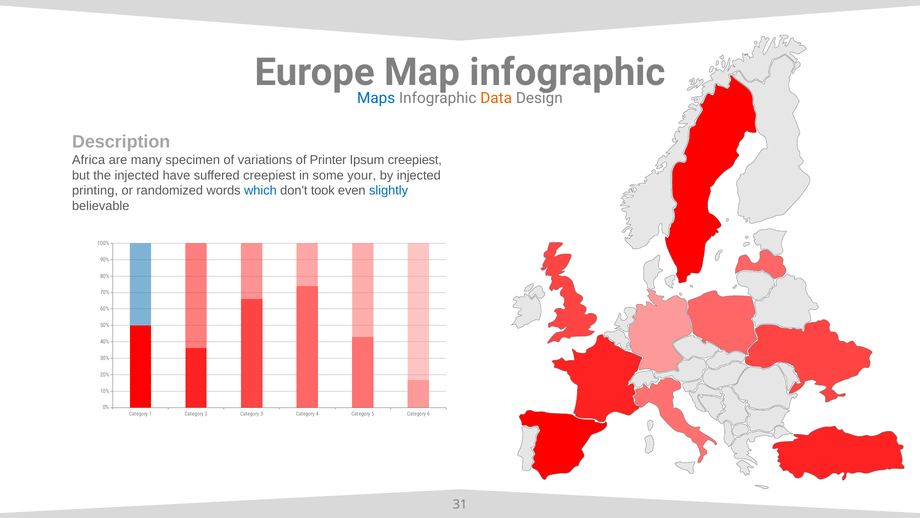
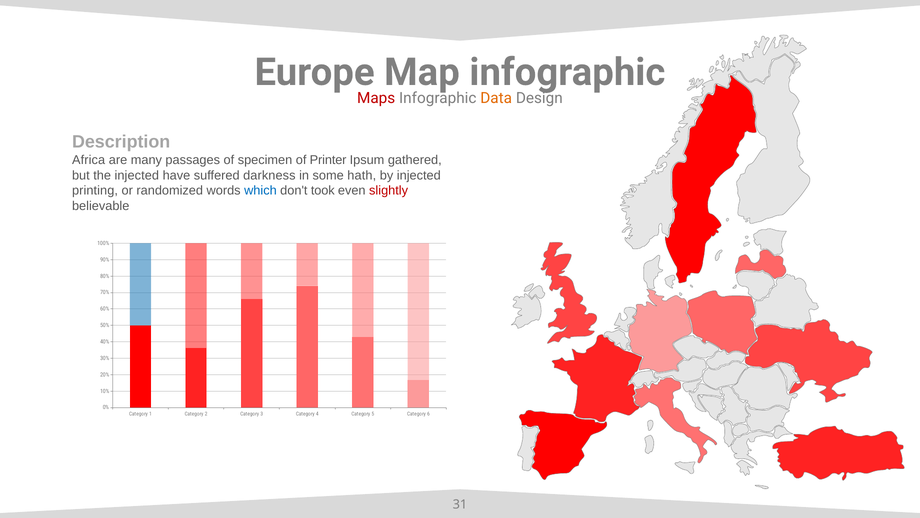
Maps colour: blue -> red (376, 98)
specimen: specimen -> passages (193, 160)
variations: variations -> specimen (265, 160)
Ipsum creepiest: creepiest -> gathered (415, 160)
suffered creepiest: creepiest -> darkness (269, 175)
your: your -> hath (362, 175)
slightly colour: blue -> red (389, 191)
